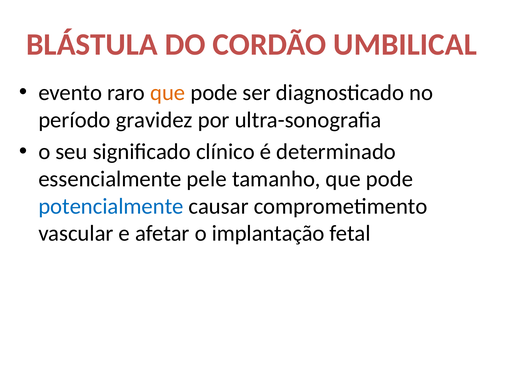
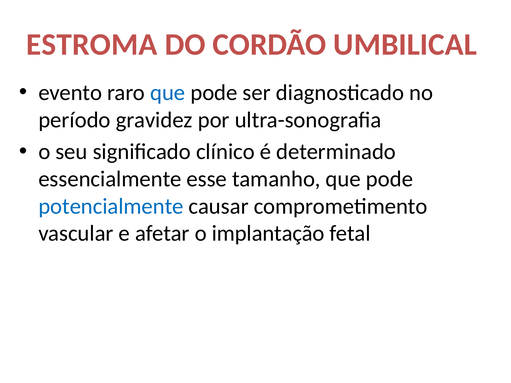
BLÁSTULA: BLÁSTULA -> ESTROMA (92, 45)
que colour: orange -> blue (168, 93)
pele: pele -> esse (207, 179)
